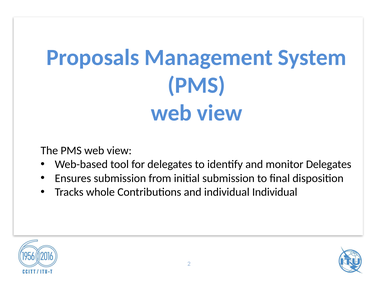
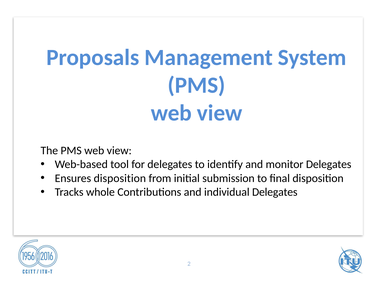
Ensures submission: submission -> disposition (120, 178)
individual Individual: Individual -> Delegates (275, 192)
